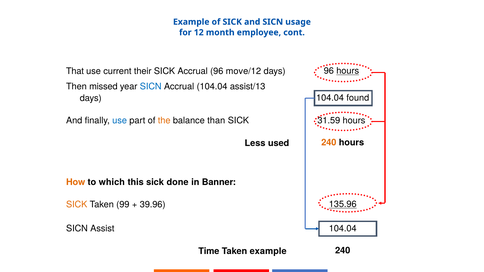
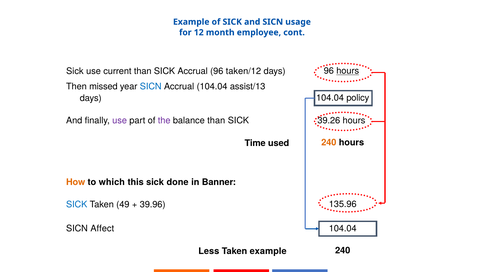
That: That -> Sick (75, 71)
current their: their -> than (143, 71)
move/12: move/12 -> taken/12 (243, 71)
found: found -> policy (358, 98)
use colour: blue -> purple (120, 121)
the colour: orange -> purple (164, 121)
31.59: 31.59 -> 39.26 (329, 120)
Less: Less -> Time (255, 143)
SICK colour: orange -> blue (77, 205)
99: 99 -> 49 (123, 205)
135.96 underline: present -> none (343, 204)
Assist: Assist -> Affect (102, 229)
Time: Time -> Less (209, 251)
